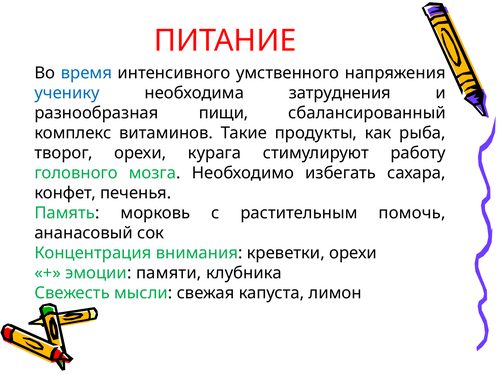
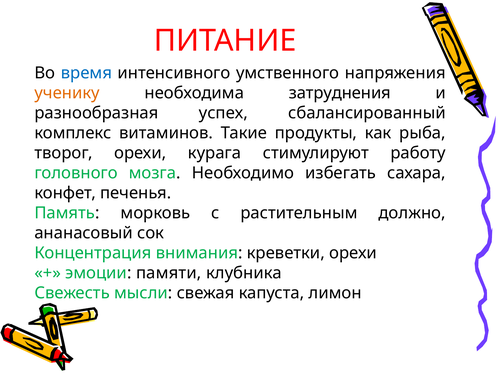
ученику colour: blue -> orange (67, 93)
пищи: пищи -> успех (223, 113)
помочь: помочь -> должно (412, 213)
